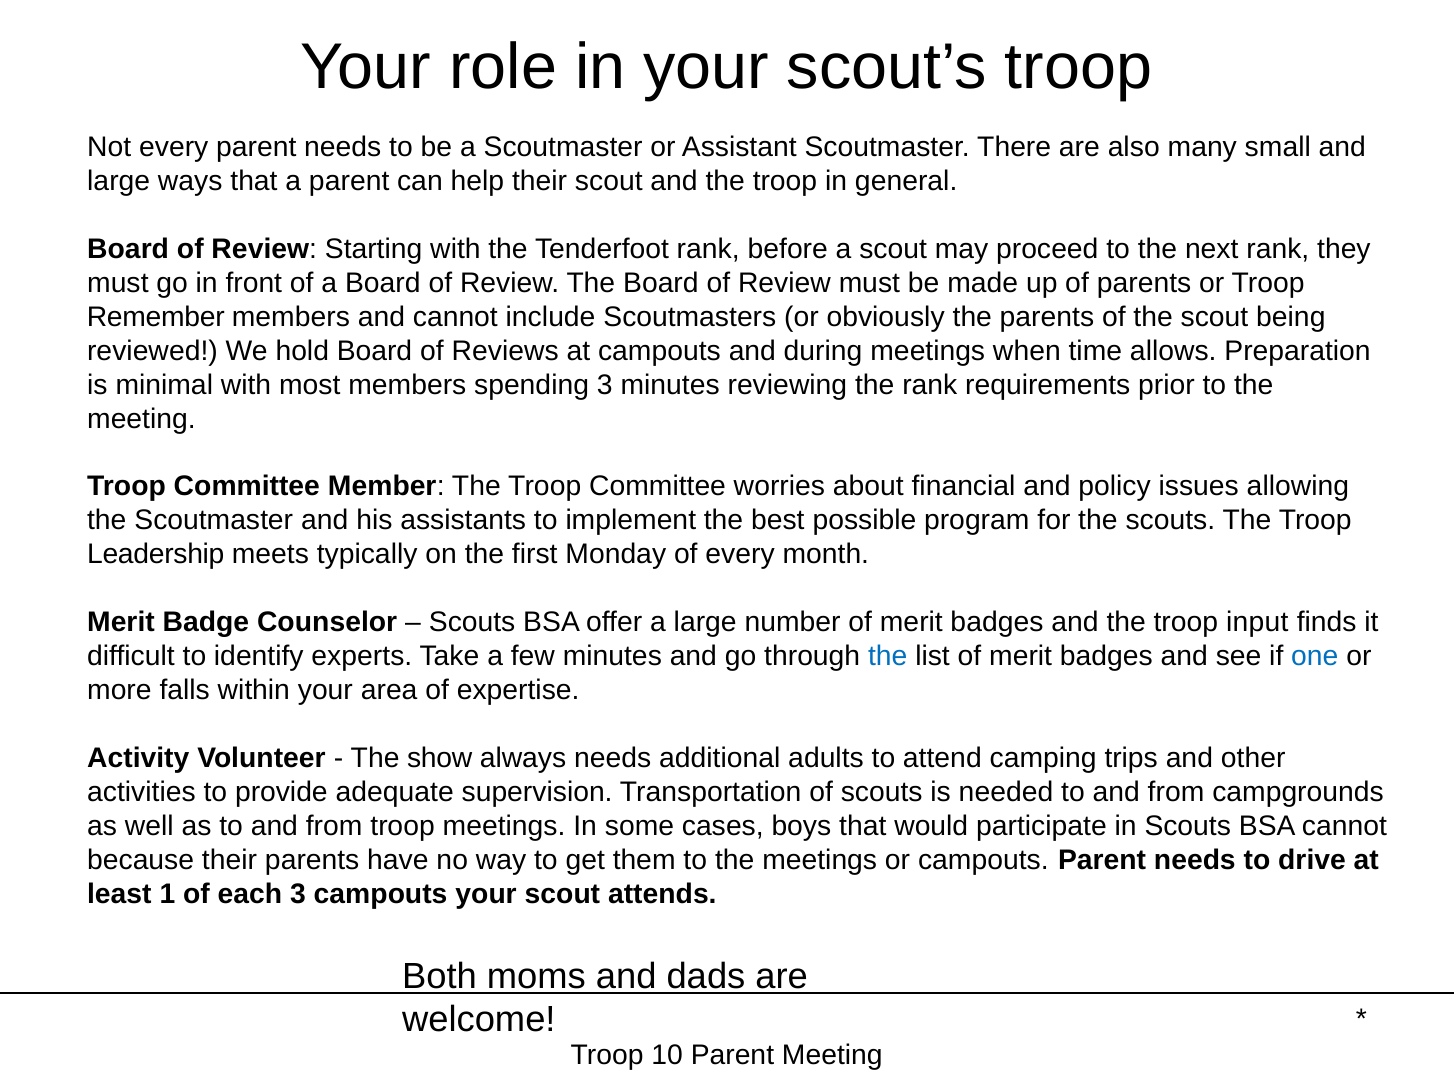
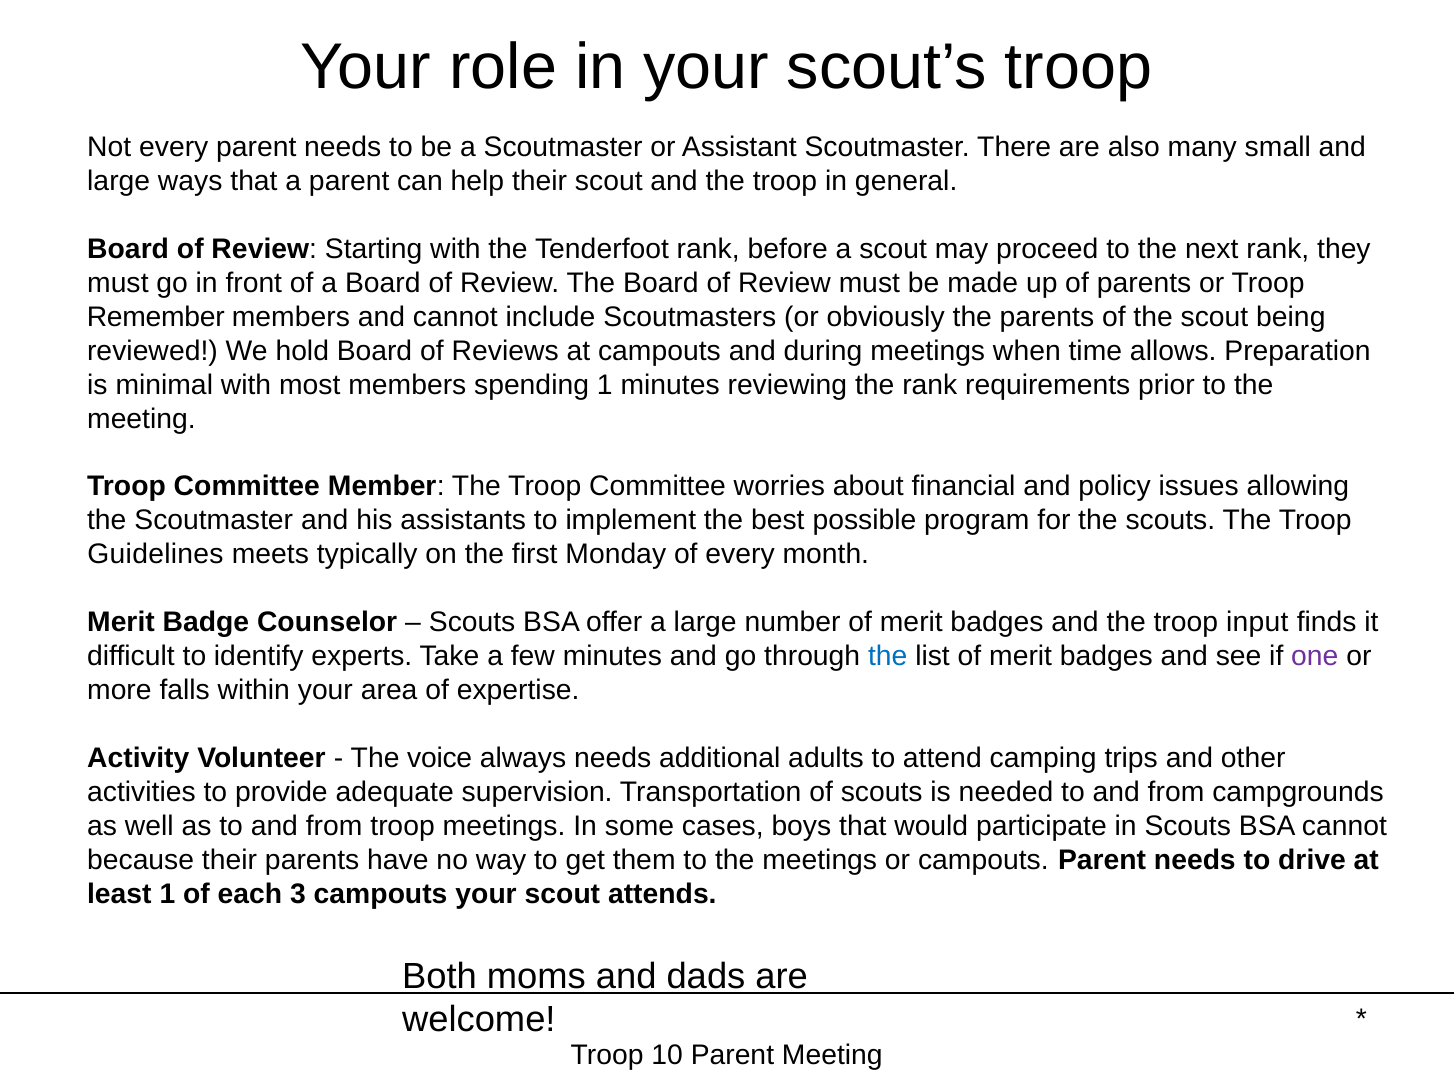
spending 3: 3 -> 1 (605, 385)
Leadership: Leadership -> Guidelines (155, 555)
one colour: blue -> purple (1315, 657)
show: show -> voice (440, 758)
